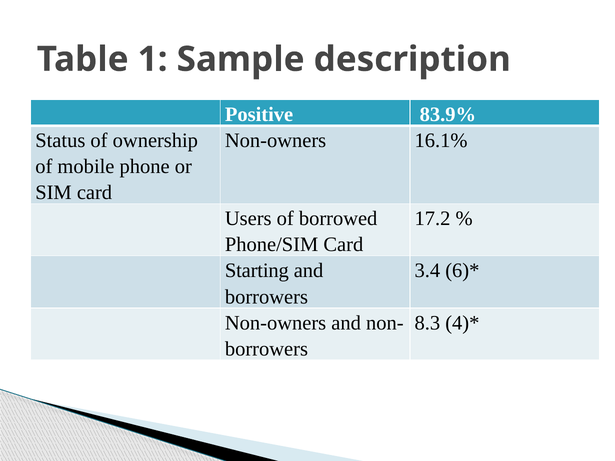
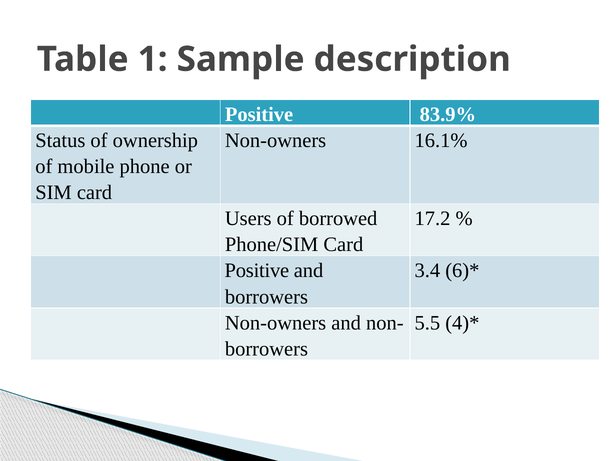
Starting: Starting -> Positive (257, 271)
8.3: 8.3 -> 5.5 (427, 323)
